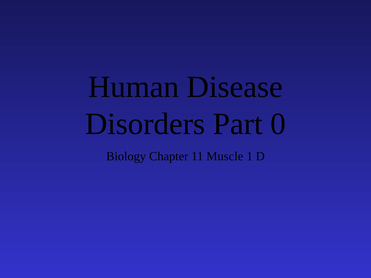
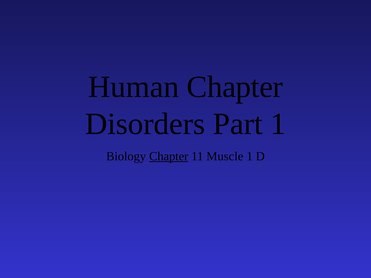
Human Disease: Disease -> Chapter (235, 87)
Part 0: 0 -> 1 (278, 124)
Chapter underline: none -> present (169, 156)
